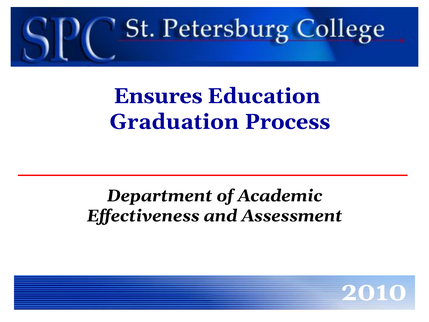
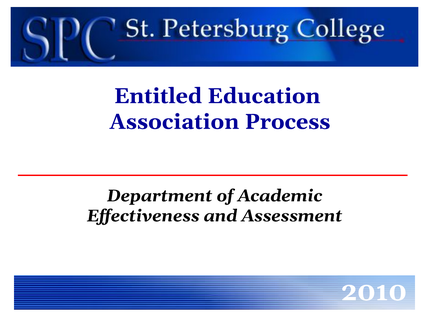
Ensures: Ensures -> Entitled (158, 96)
Graduation: Graduation -> Association (174, 122)
